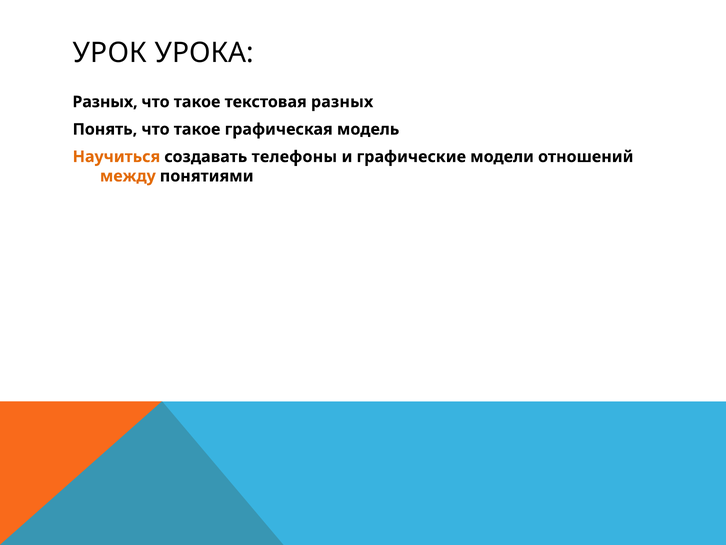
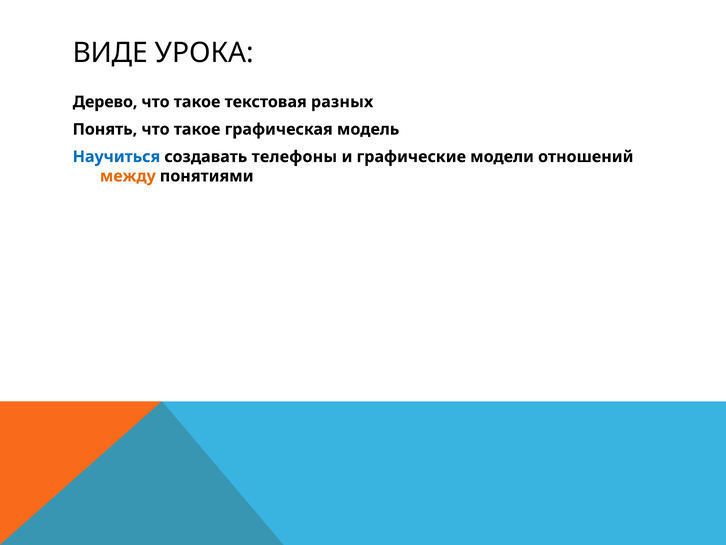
УРОК: УРОК -> ВИДЕ (110, 53)
Разных: Разных -> Дерево (105, 102)
Научиться colour: orange -> blue (116, 157)
